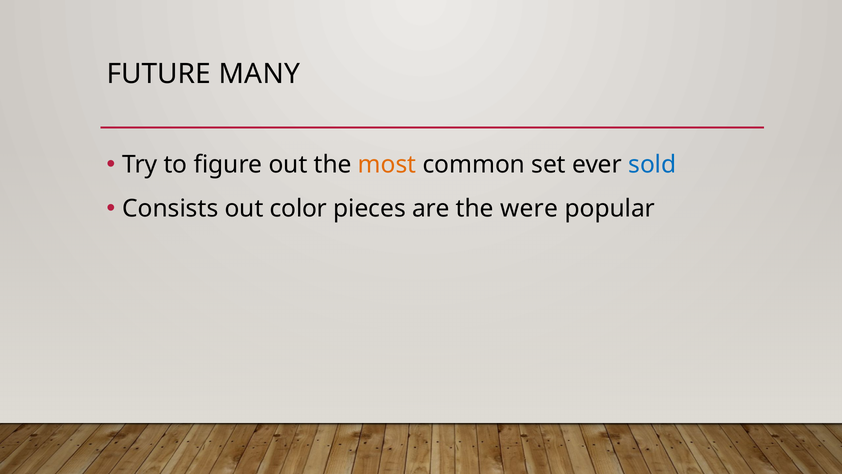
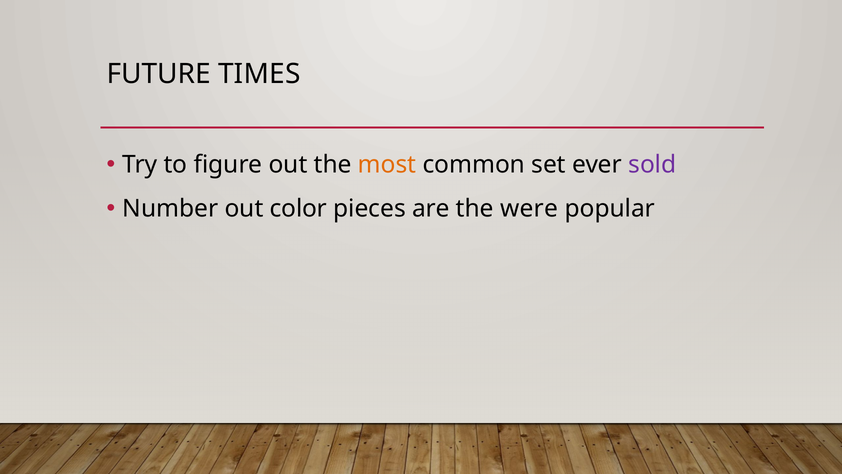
MANY: MANY -> TIMES (259, 74)
sold colour: blue -> purple (652, 165)
Consists: Consists -> Number (170, 209)
